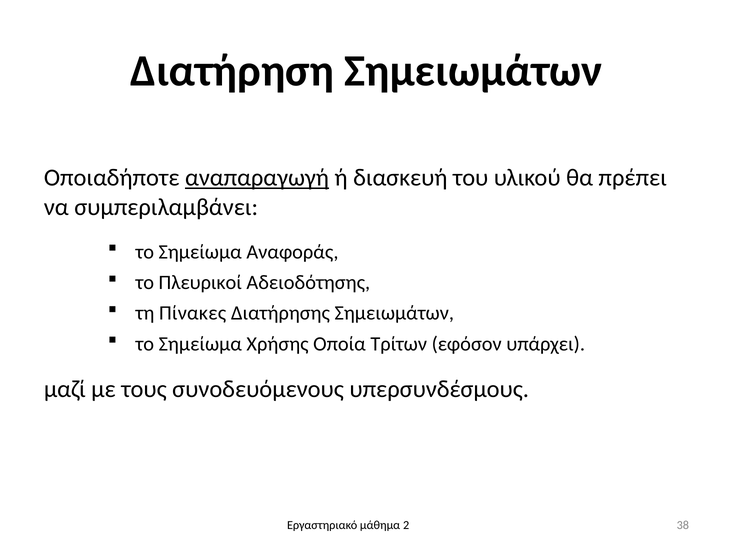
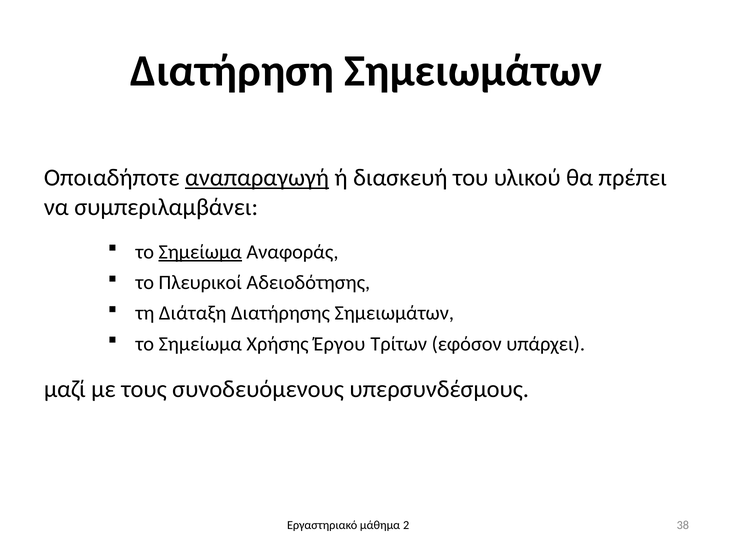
Σημείωμα underline: none -> present (200, 252)
Πίνακες: Πίνακες -> Διάταξη (193, 313)
Οποία: Οποία -> Έργου (339, 344)
